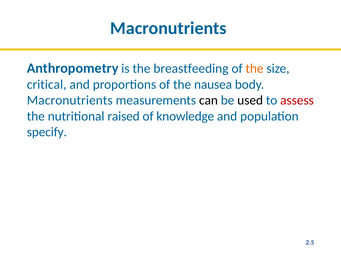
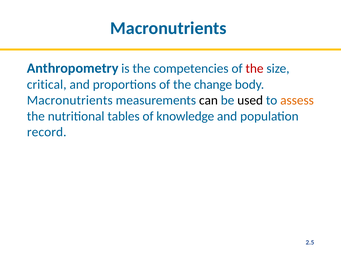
breastfeeding: breastfeeding -> competencies (191, 69)
the colour: orange -> red (255, 69)
nausea: nausea -> change (213, 85)
assess colour: red -> orange (297, 101)
raised: raised -> tables (124, 117)
specify: specify -> record (47, 133)
